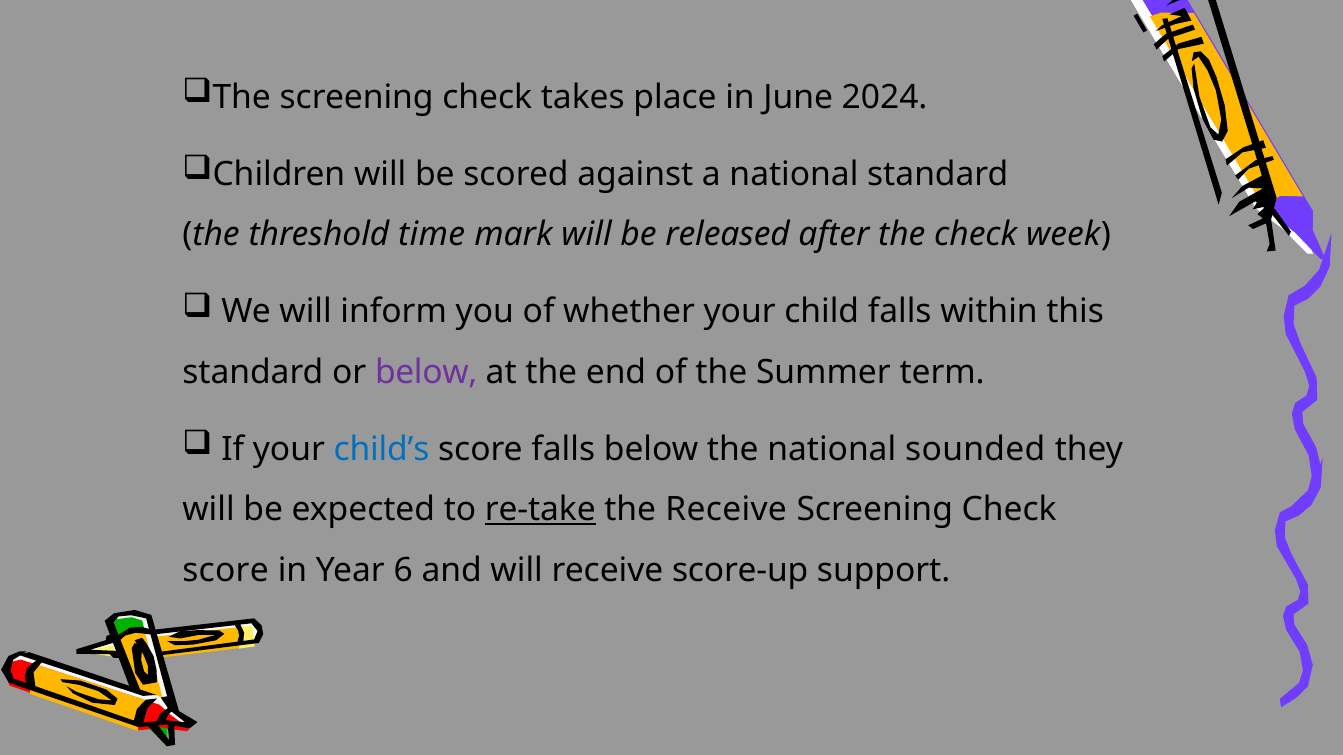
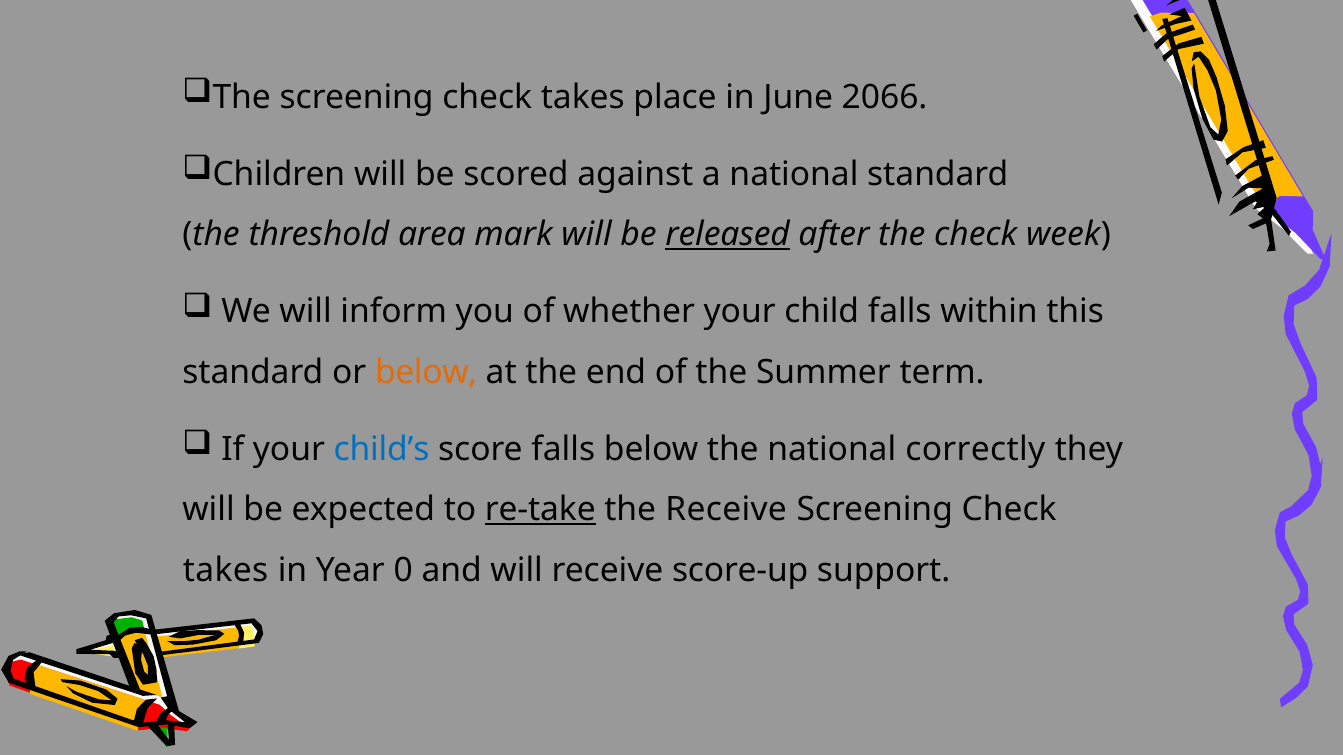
2024: 2024 -> 2066 (885, 97)
time: time -> area (432, 235)
released underline: none -> present (728, 235)
below colour: purple -> orange (426, 372)
sounded: sounded -> correctly (975, 450)
score: score -> takes (226, 570)
6: 6 -> 0 (403, 570)
